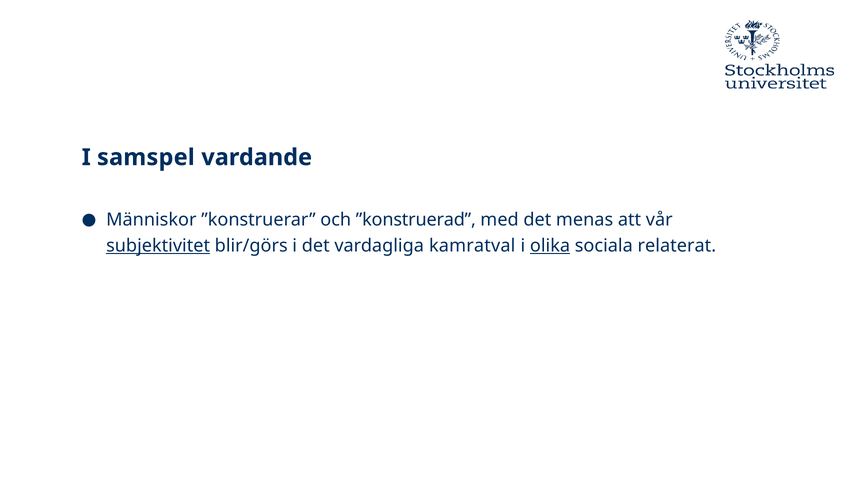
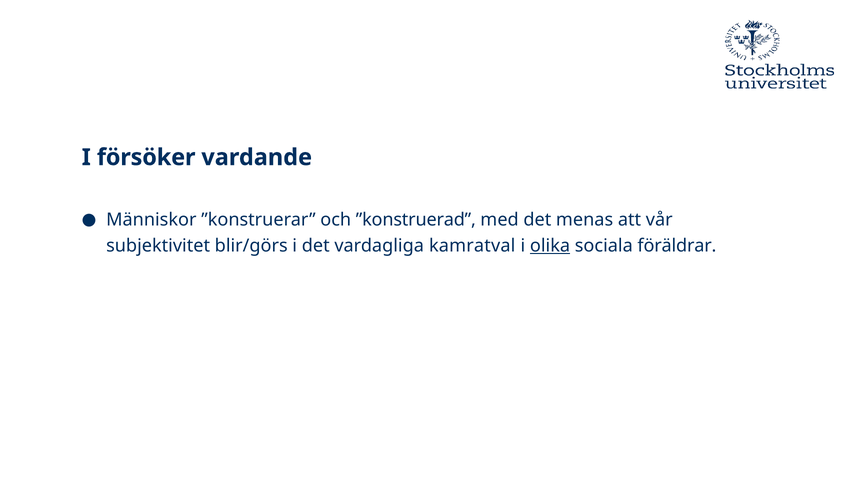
samspel: samspel -> försöker (146, 157)
subjektivitet underline: present -> none (158, 246)
relaterat: relaterat -> föräldrar (677, 246)
